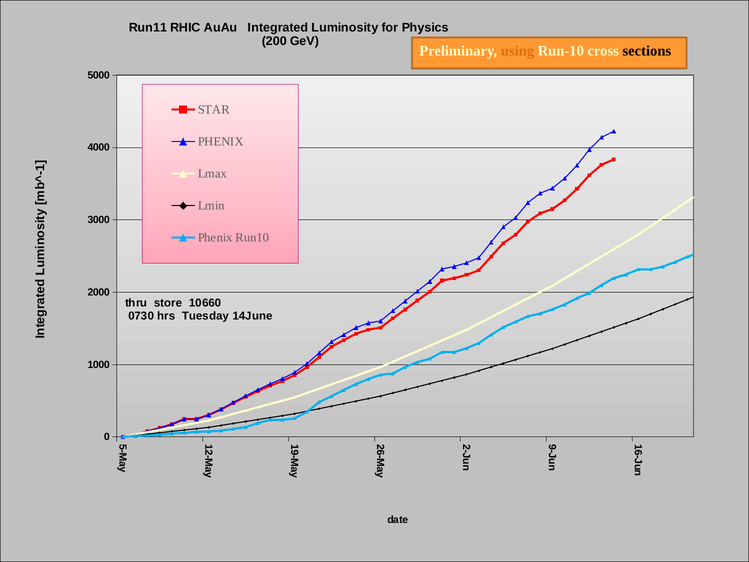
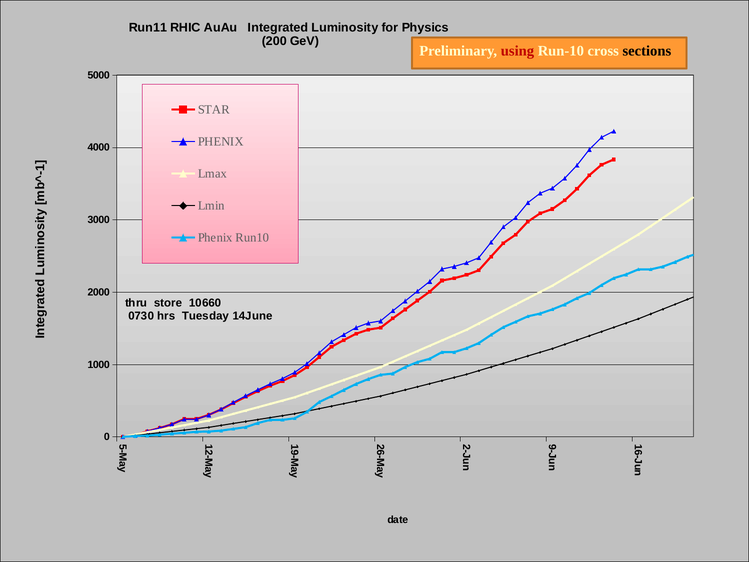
using colour: orange -> red (517, 51)
